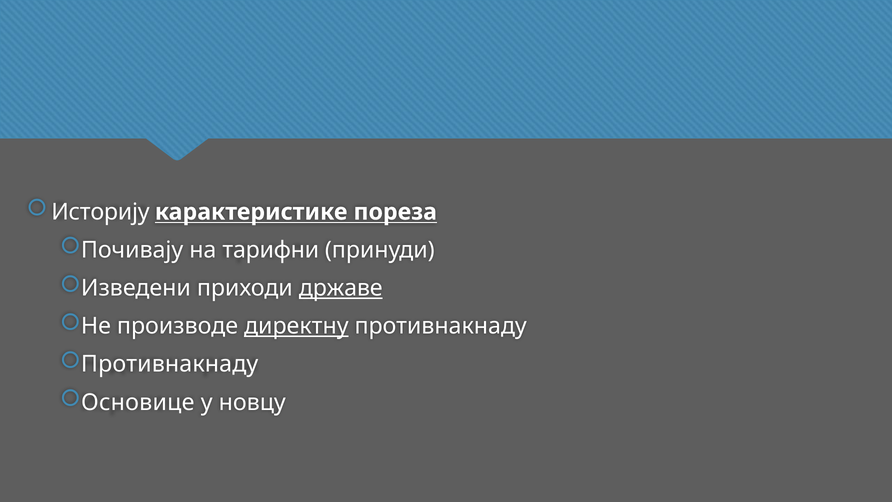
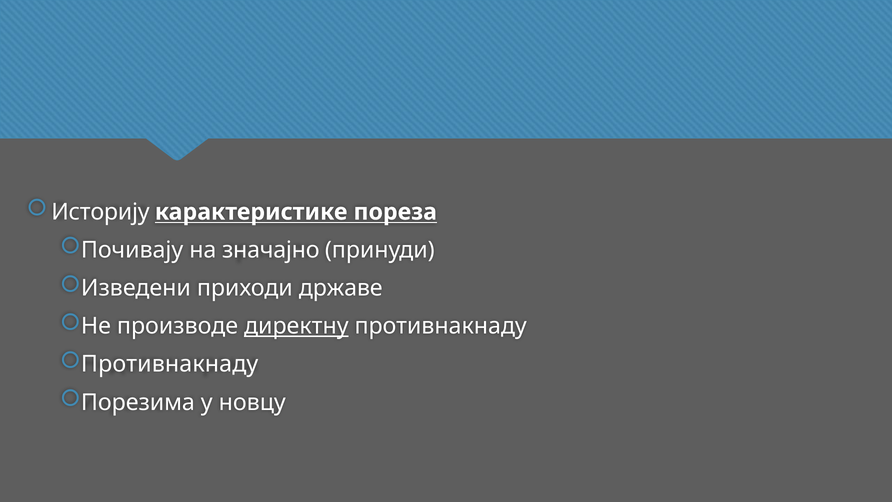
тарифни: тарифни -> значајно (271, 250)
државе underline: present -> none (341, 288)
Основице: Основице -> Порезима (138, 402)
